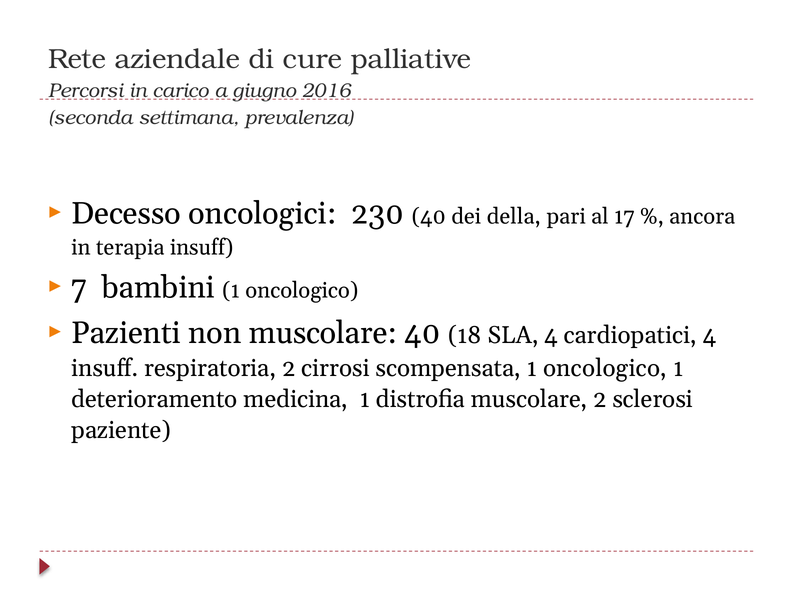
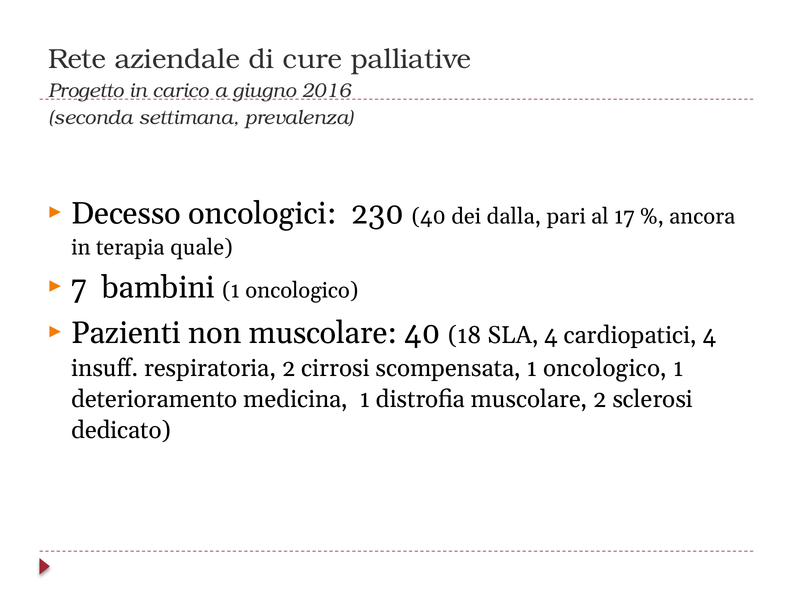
Percorsi: Percorsi -> Progetto (86, 91)
della: della -> dalla (514, 216)
terapia insuff: insuff -> quale (201, 247)
paziente: paziente -> dedicato (121, 430)
